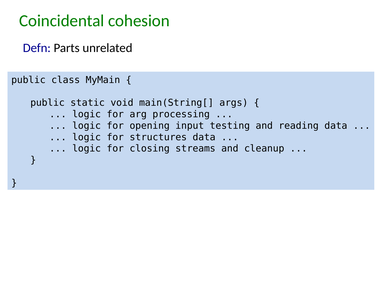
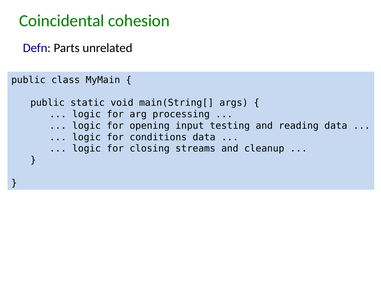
structures: structures -> conditions (158, 137)
